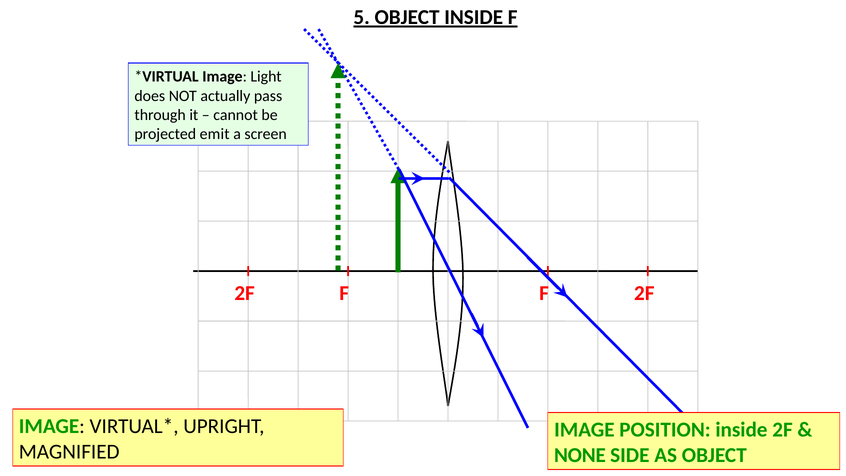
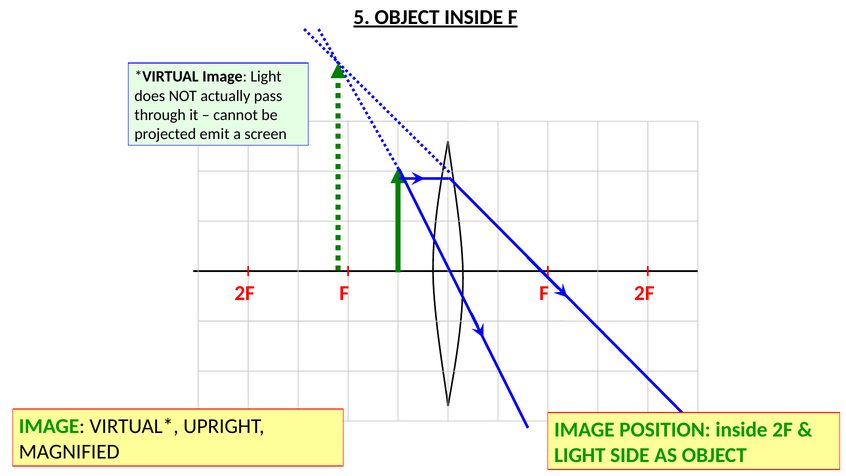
NONE: NONE -> LIGHT (580, 455)
